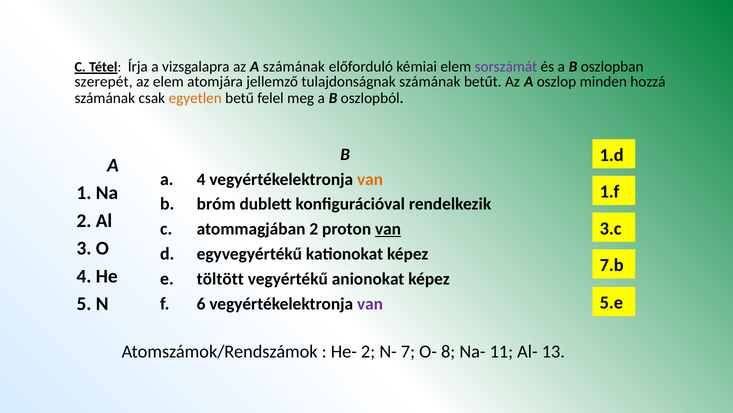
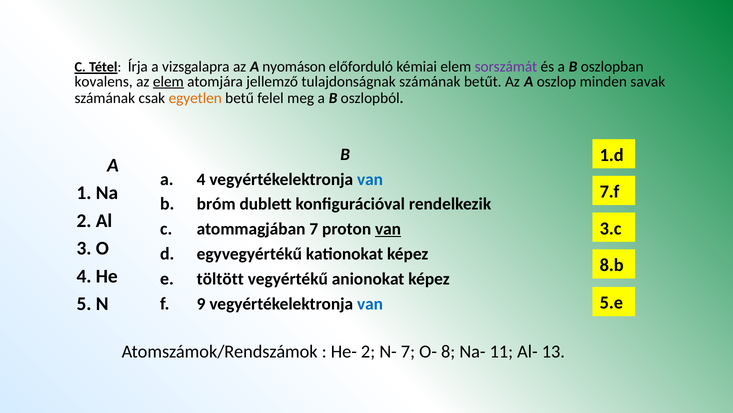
A számának: számának -> nyomáson (294, 67)
szerepét: szerepét -> kovalens (104, 81)
elem underline: none -> present (168, 81)
hozzá: hozzá -> savak (648, 81)
van colour: orange -> blue (370, 179)
1.f: 1.f -> 7.f (610, 191)
atommagjában 2: 2 -> 7 (314, 229)
7.b: 7.b -> 8.b (612, 265)
6: 6 -> 9 (201, 303)
van colour: purple -> blue (370, 303)
